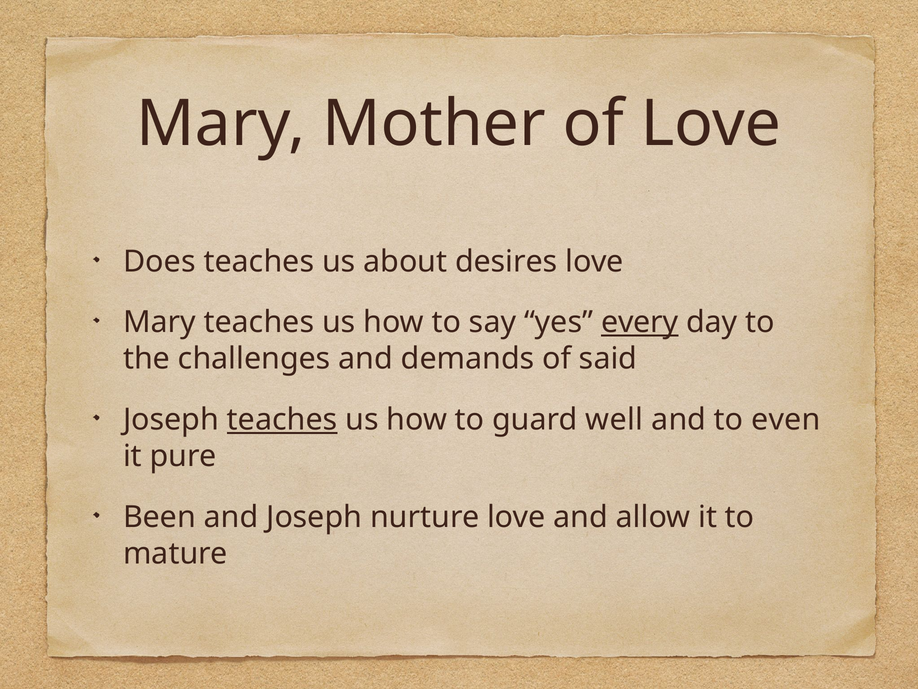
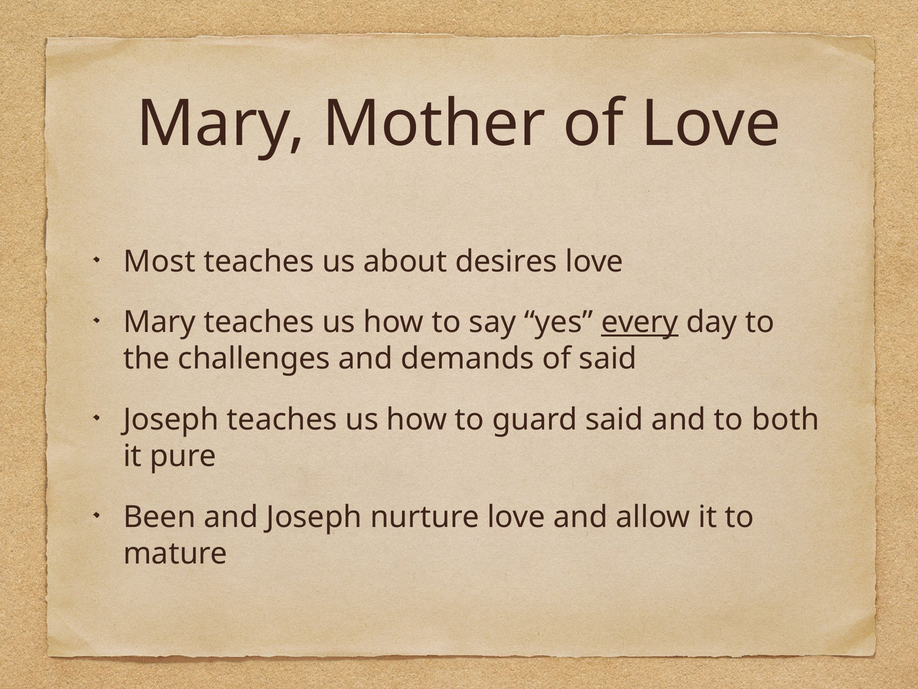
Does: Does -> Most (159, 261)
teaches underline: present -> none (282, 419)
guard well: well -> said (614, 419)
even: even -> both (786, 419)
